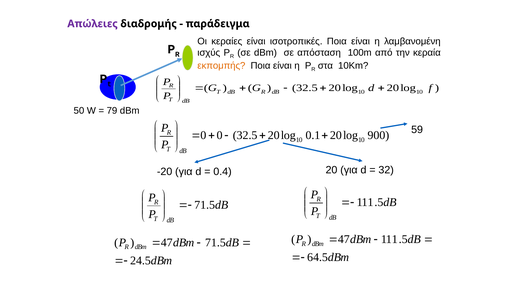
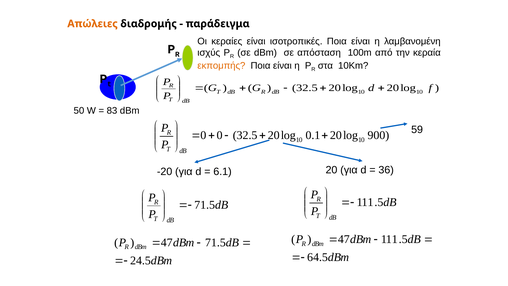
Απώλειες colour: purple -> orange (93, 24)
79: 79 -> 83 (112, 110)
32: 32 -> 36 (386, 170)
0.4: 0.4 -> 6.1 (223, 171)
